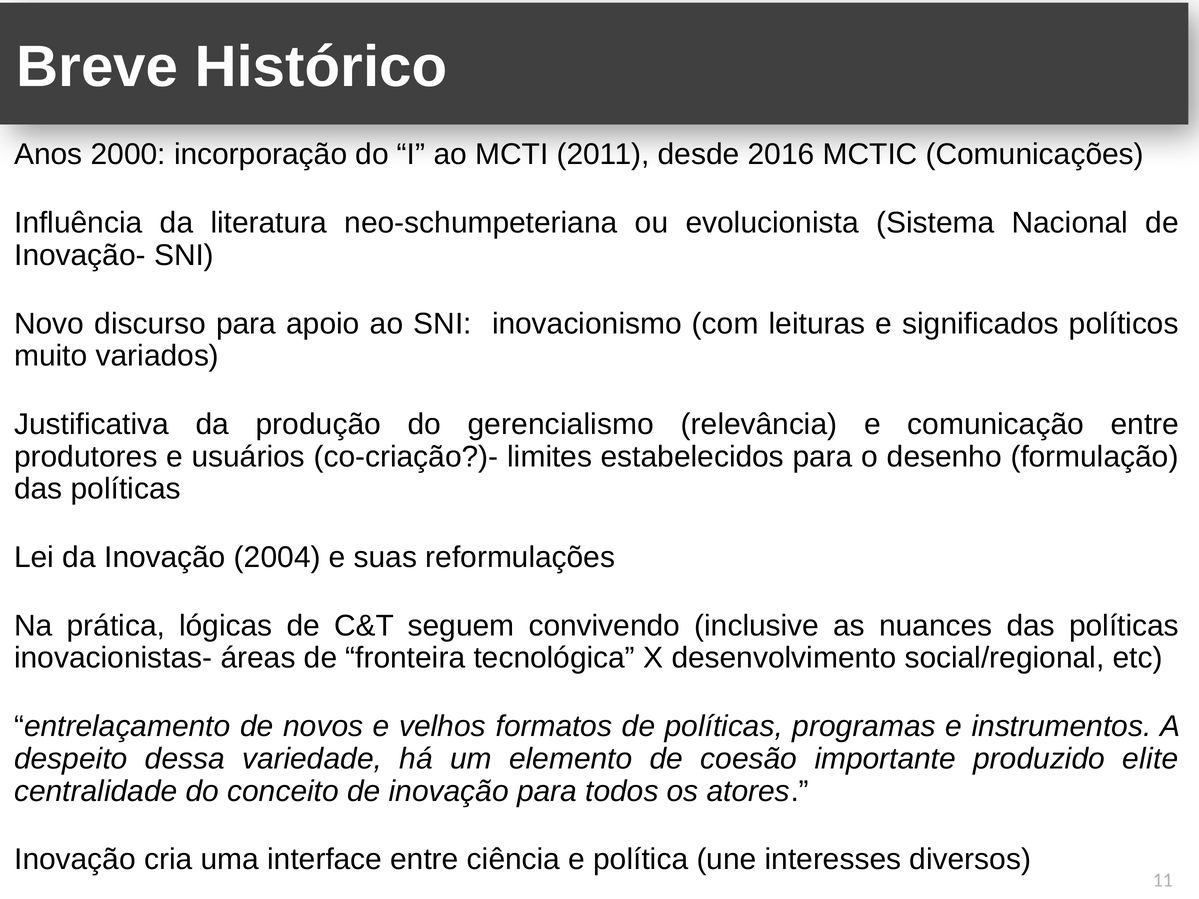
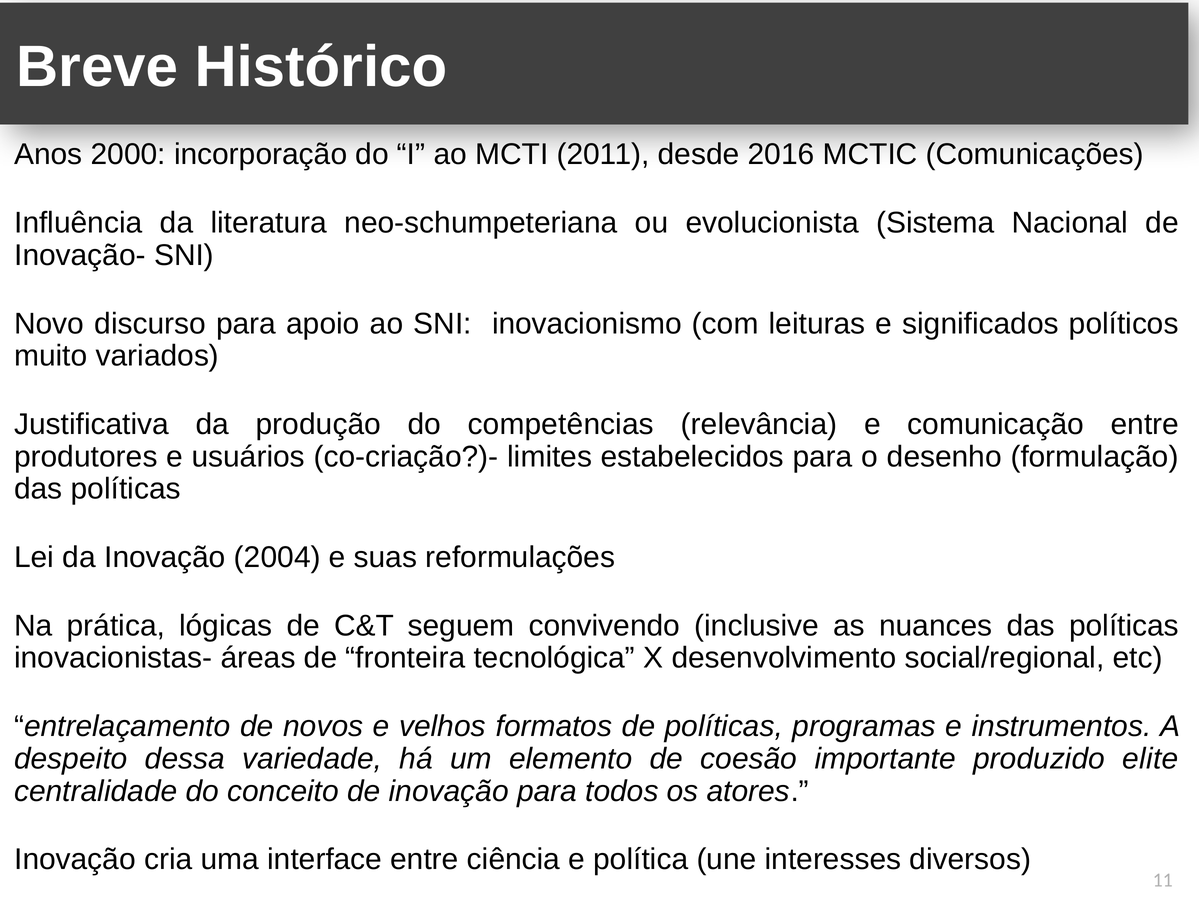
gerencialismo: gerencialismo -> competências (561, 424)
